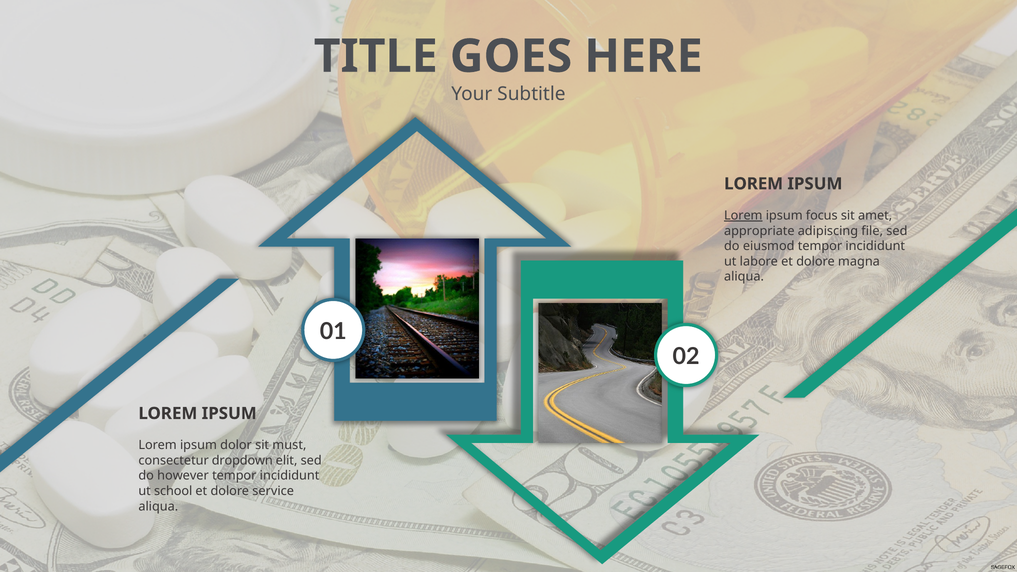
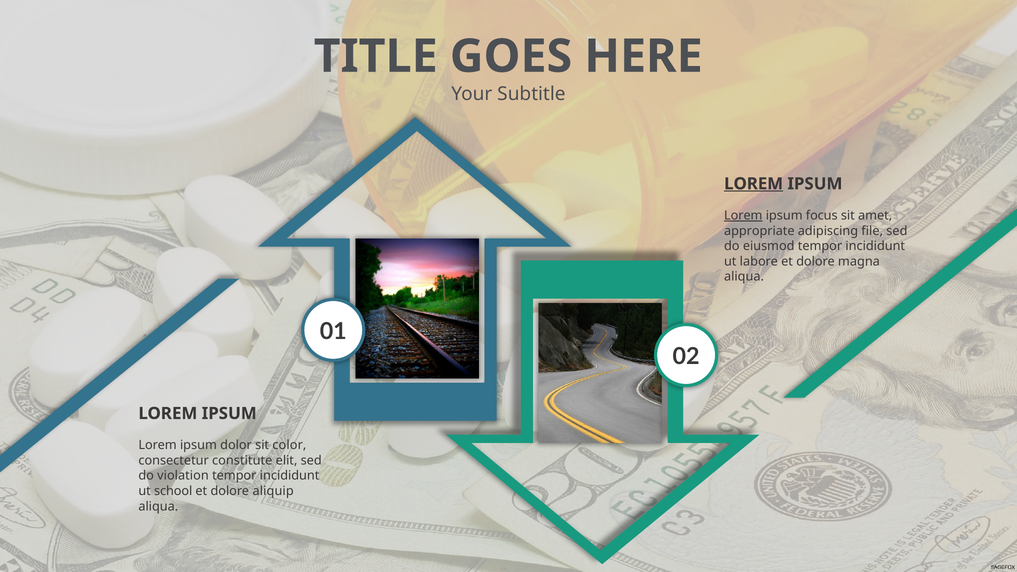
LOREM underline: none -> present (754, 184)
must: must -> color (289, 445)
dropdown: dropdown -> constitute (242, 461)
however: however -> violation (183, 476)
service: service -> aliquip (273, 491)
